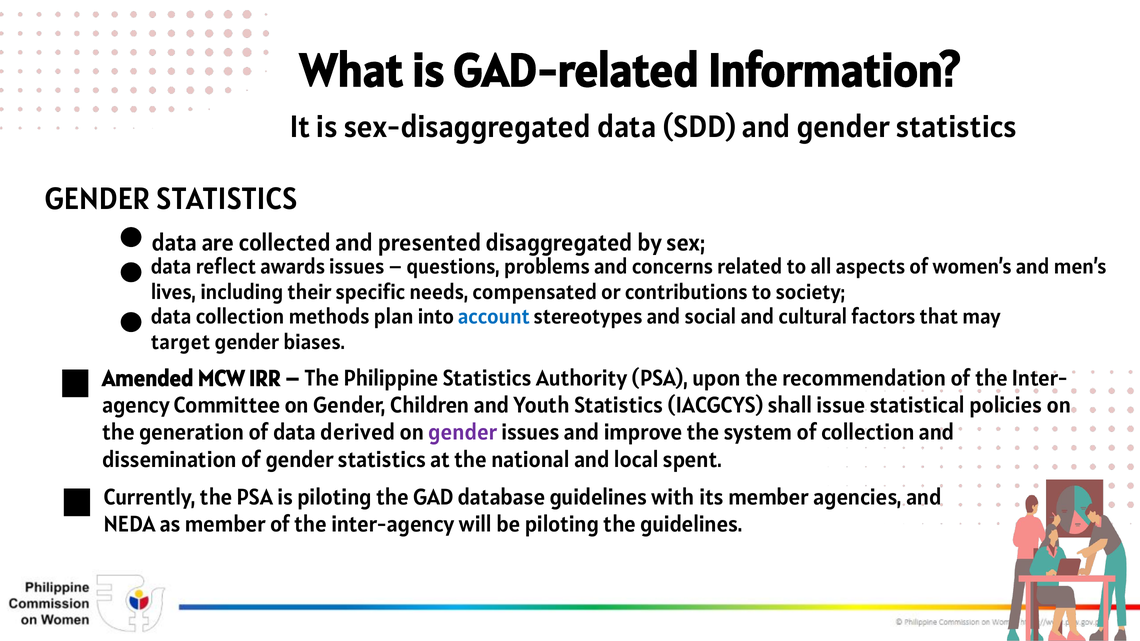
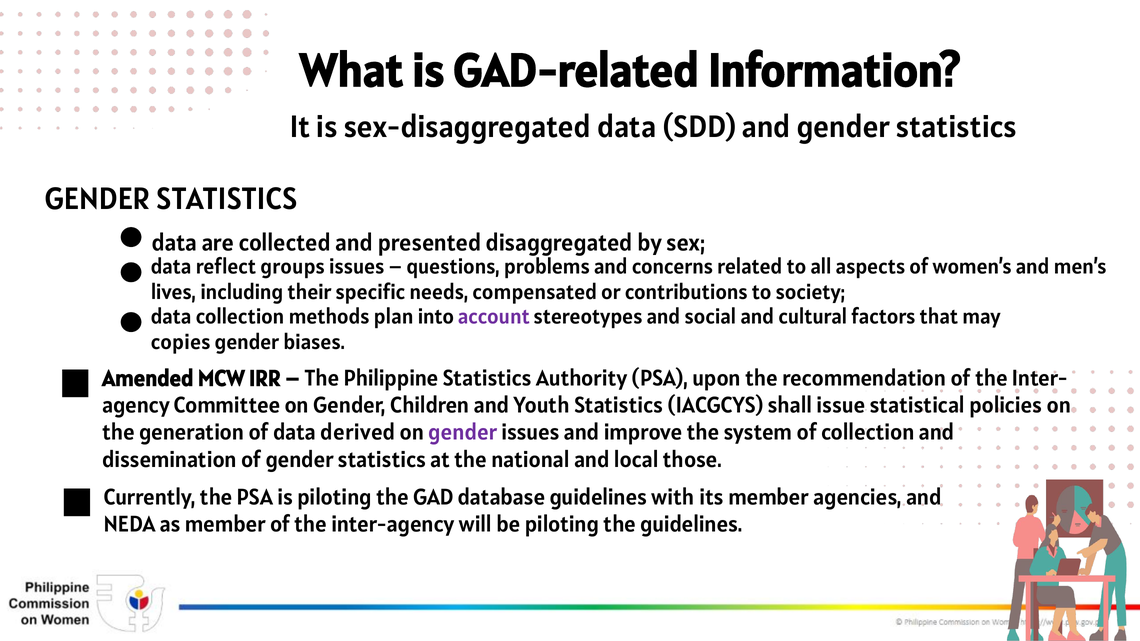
awards: awards -> groups (293, 267)
account colour: blue -> purple (494, 317)
target: target -> copies (181, 342)
spent: spent -> those (693, 460)
